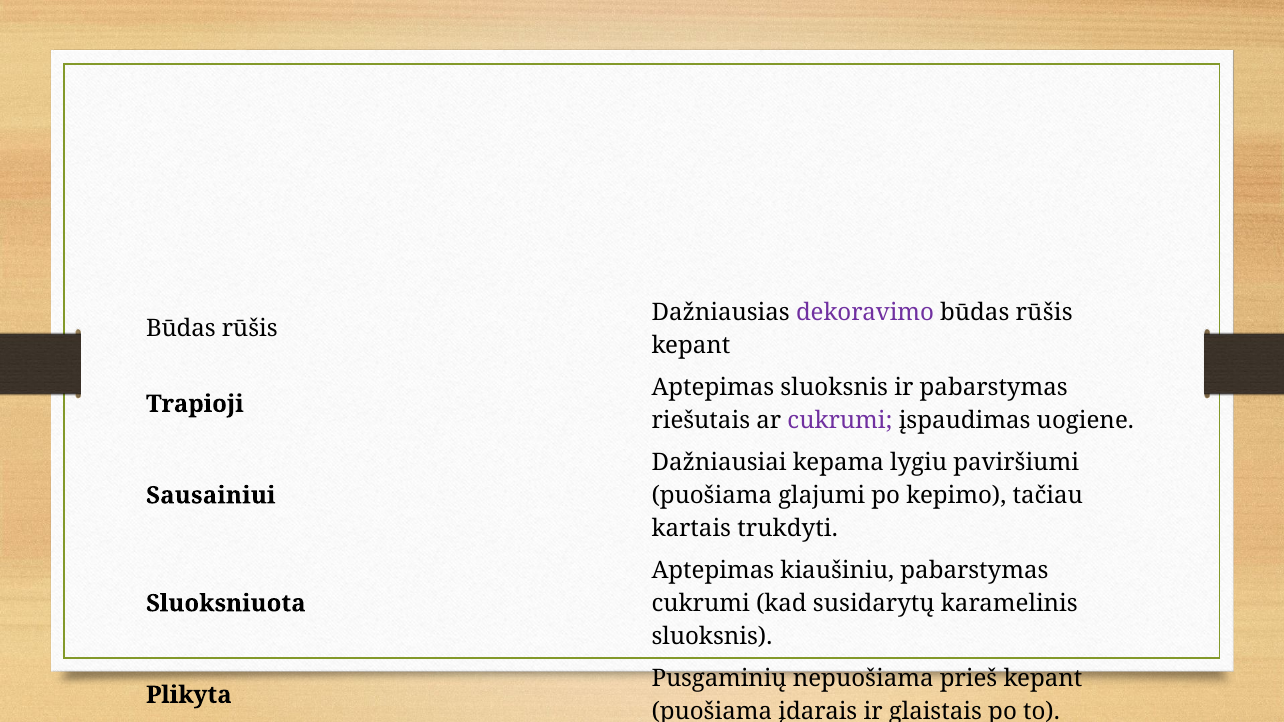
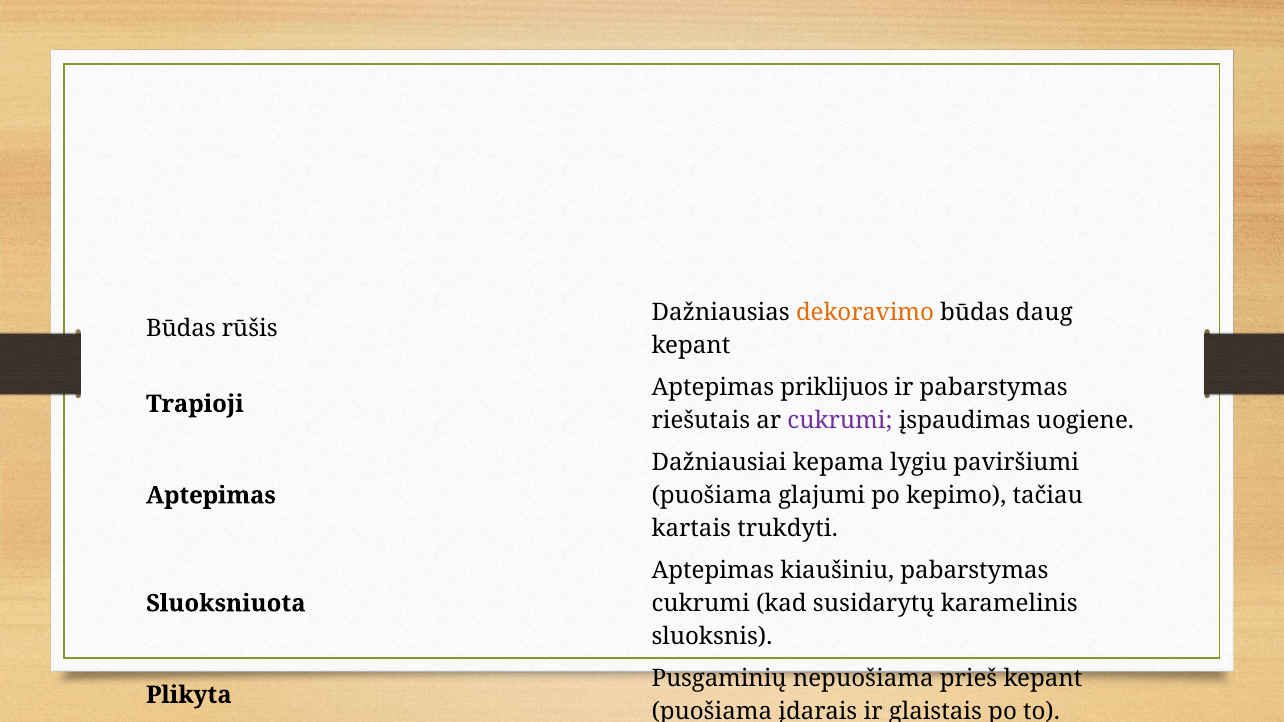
dekoravimo colour: purple -> orange (865, 312)
rūšis: rūšis -> daug (1044, 312)
Aptepimas sluoksnis: sluoksnis -> priklijuos (834, 388)
Sausainiui: Sausainiui -> Aptepimas (211, 496)
